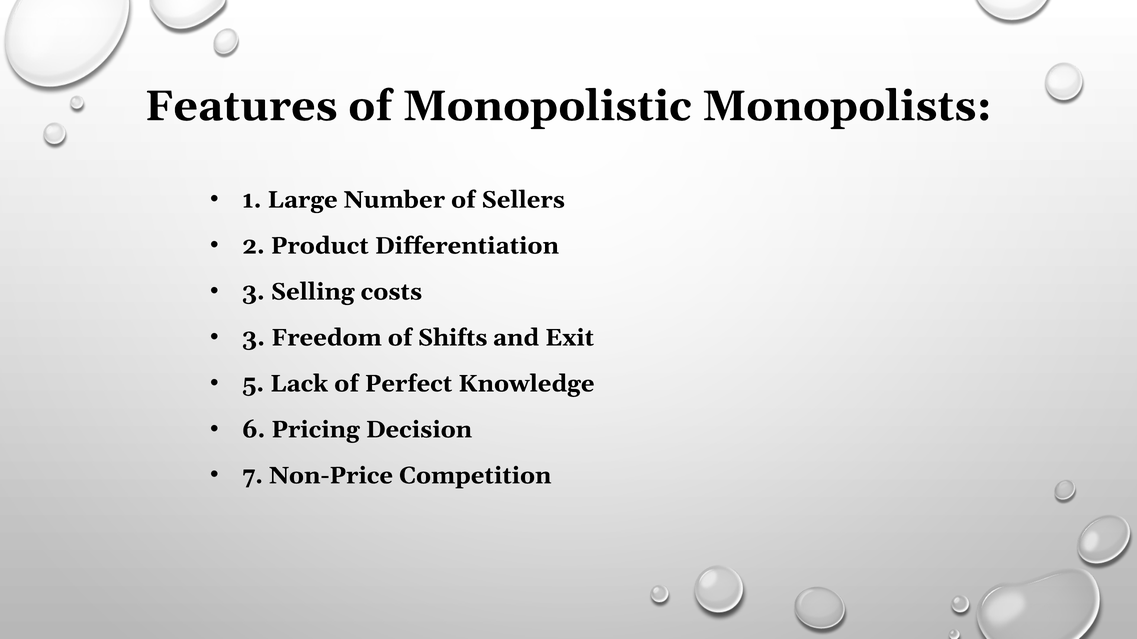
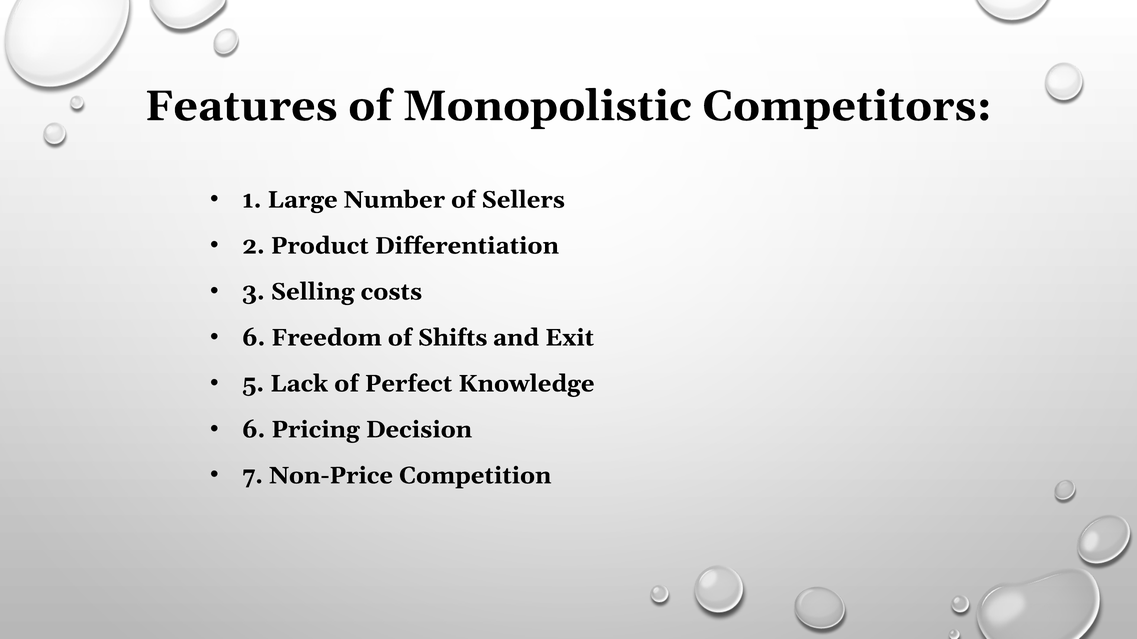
Monopolists: Monopolists -> Competitors (847, 106)
3: 3 -> 6 (254, 338)
